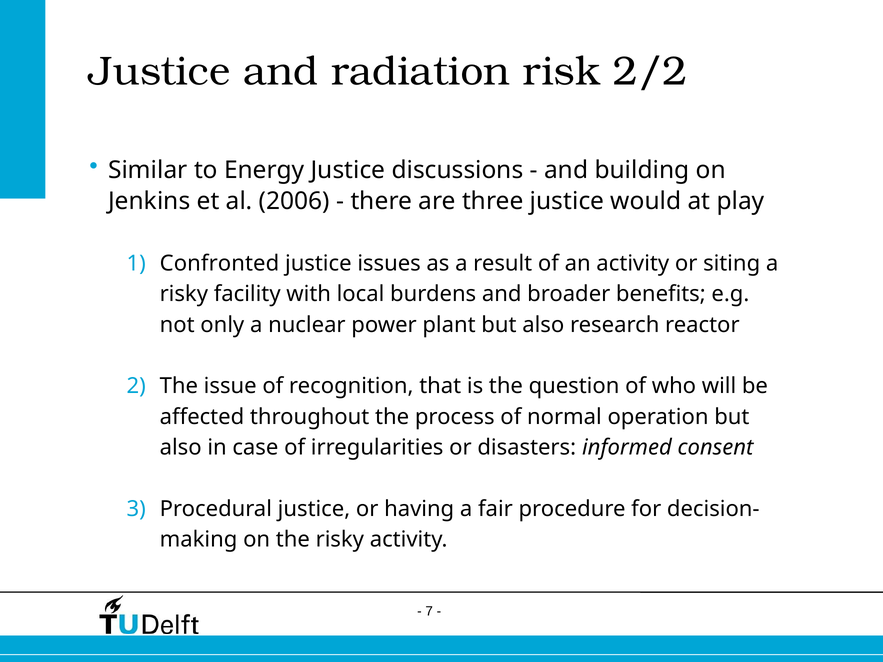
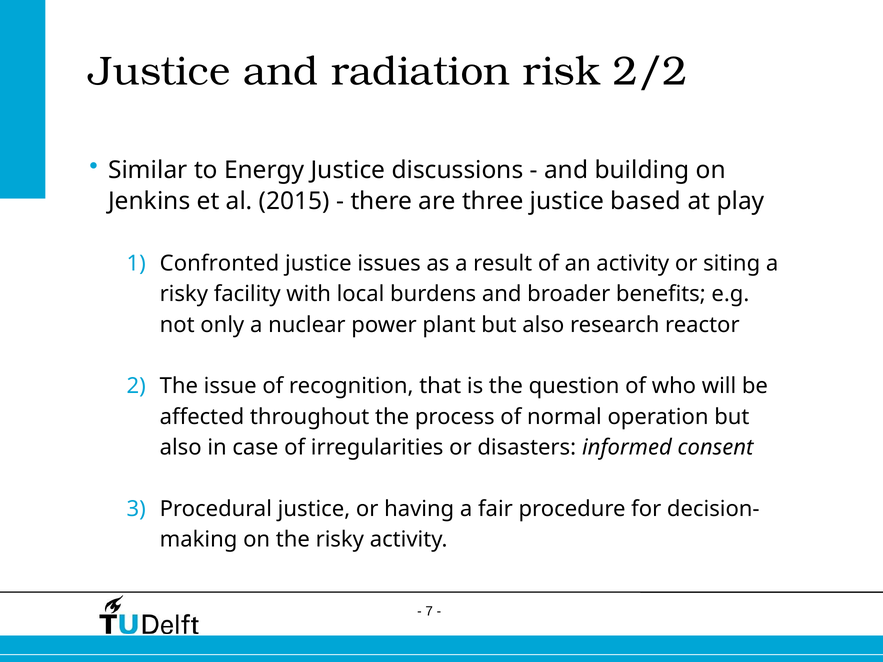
2006: 2006 -> 2015 (294, 201)
would: would -> based (646, 201)
